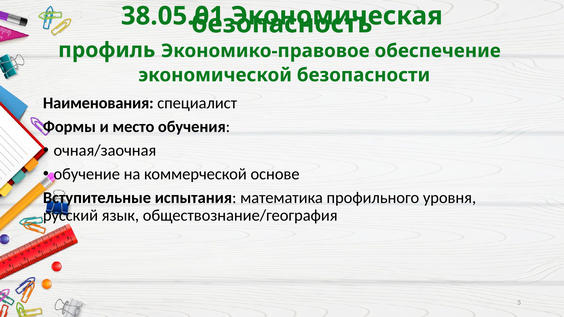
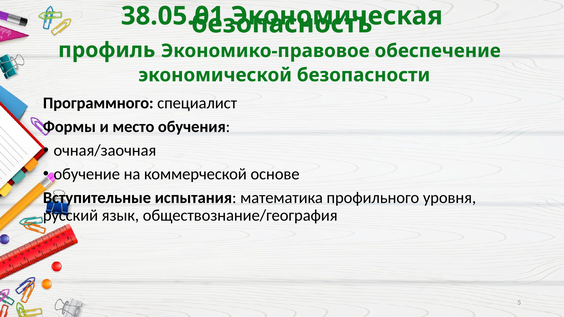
Наименования: Наименования -> Программного (98, 103)
